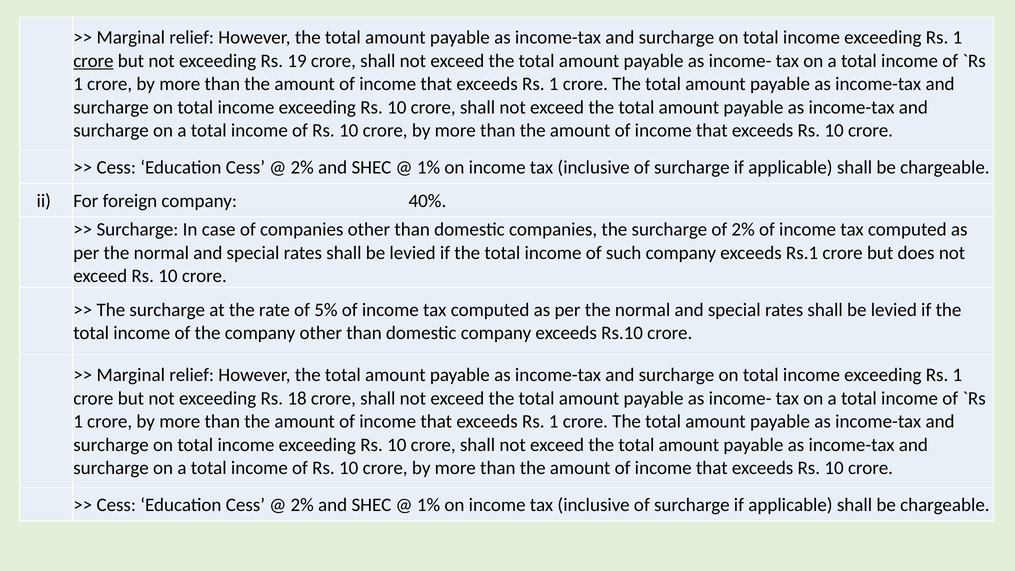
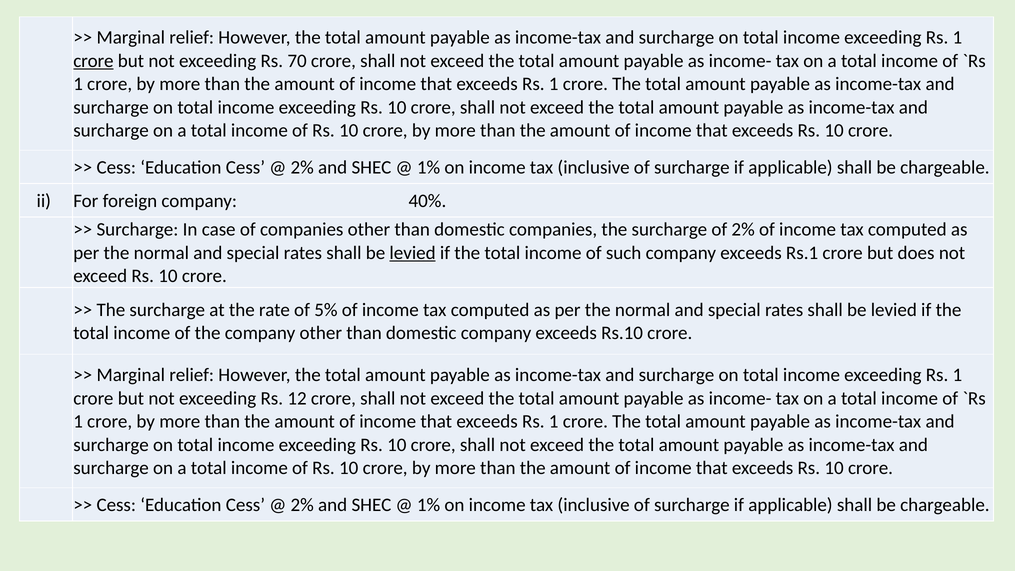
19: 19 -> 70 (297, 61)
levied underline: none -> present (413, 253)
18: 18 -> 12 (297, 398)
